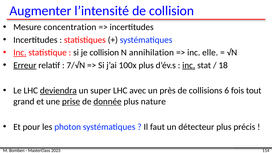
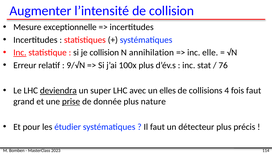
concentration: concentration -> exceptionnelle (70, 27)
Erreur underline: present -> none (25, 65)
7/√N: 7/√N -> 9/√N (76, 65)
inc underline: present -> none (189, 65)
18: 18 -> 76 (223, 65)
près: près -> elles (168, 91)
6: 6 -> 4 (227, 91)
fois tout: tout -> faut (254, 91)
donnée underline: present -> none (107, 101)
photon: photon -> étudier (68, 127)
